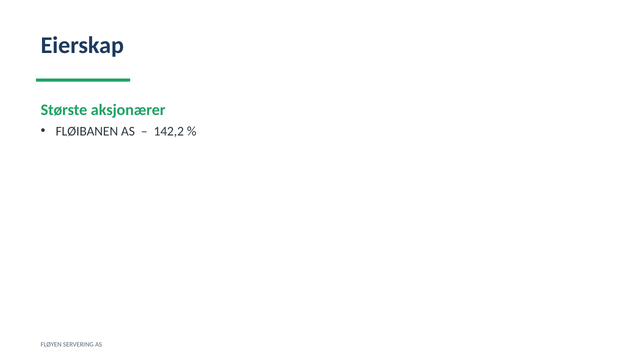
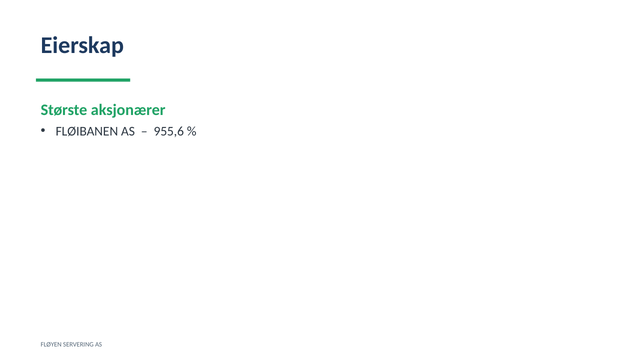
142,2: 142,2 -> 955,6 (169, 131)
